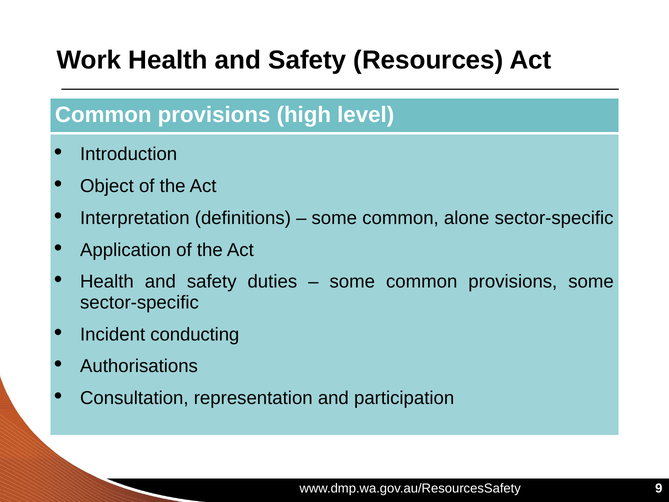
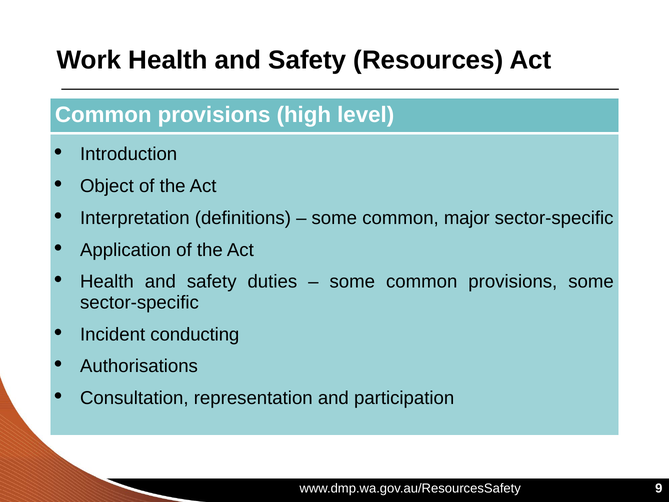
alone: alone -> major (467, 218)
